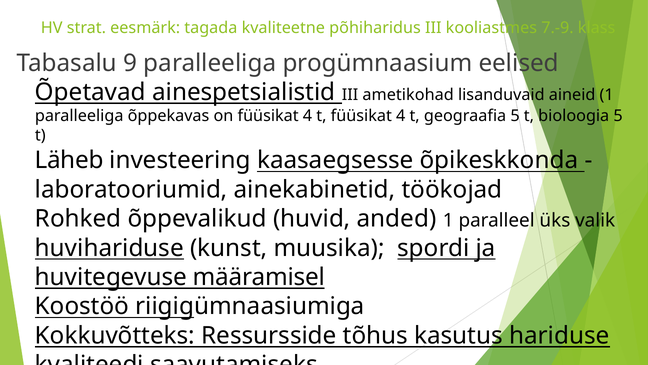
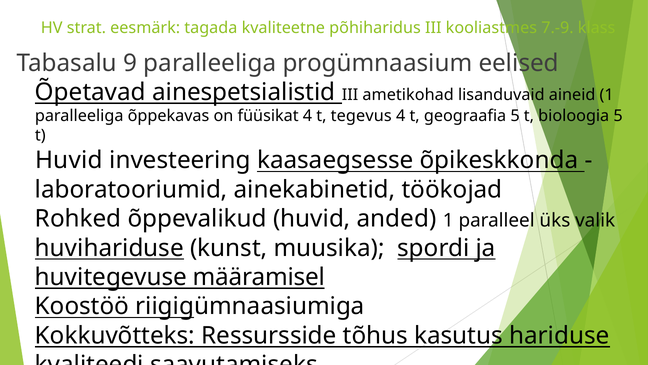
t füüsikat: füüsikat -> tegevus (361, 116)
Läheb: Läheb -> Huvid (69, 160)
